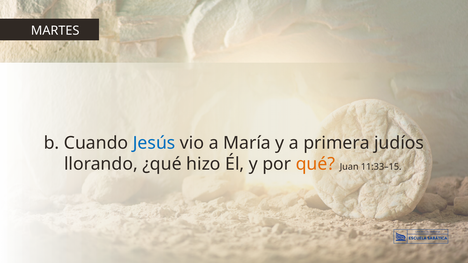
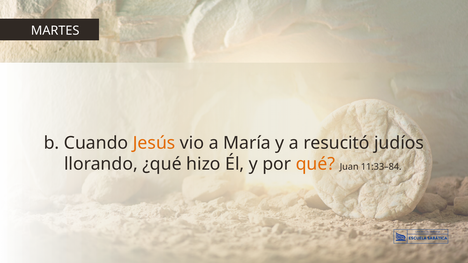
Jesús colour: blue -> orange (154, 143)
primera: primera -> resucitó (337, 143)
11:33–15: 11:33–15 -> 11:33–84 (381, 167)
